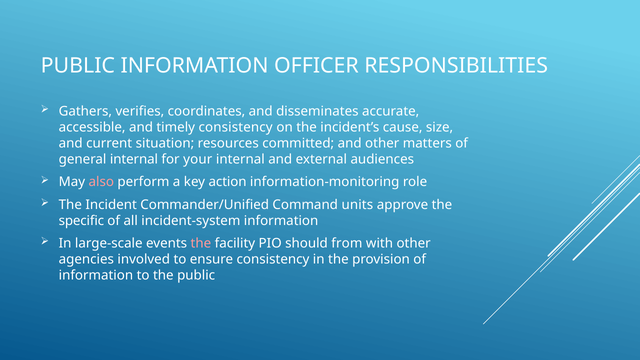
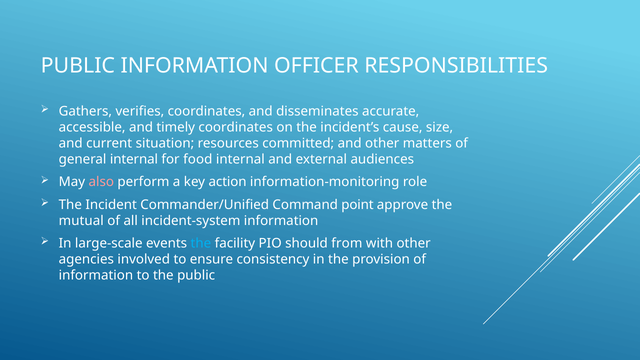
timely consistency: consistency -> coordinates (236, 127)
your: your -> food (198, 159)
units: units -> point (357, 205)
specific: specific -> mutual (81, 221)
the colour: pink -> light blue (201, 243)
